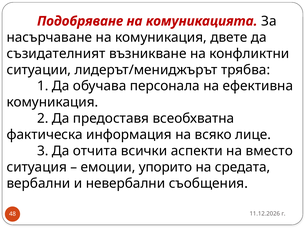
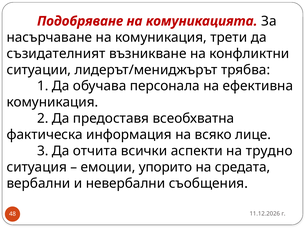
двете: двете -> трети (229, 37)
вместо: вместо -> трудно (269, 151)
